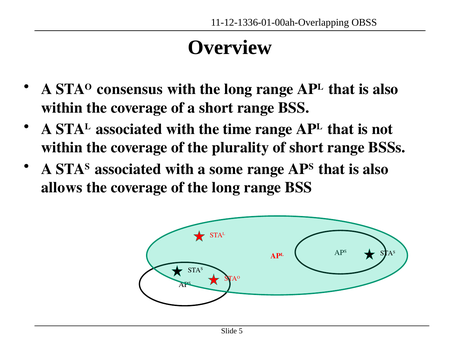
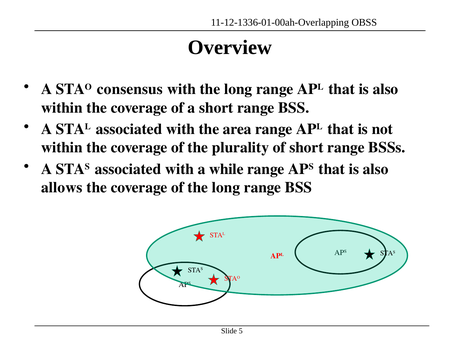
time: time -> area (237, 129)
some: some -> while (226, 169)
